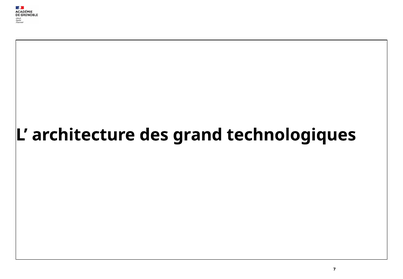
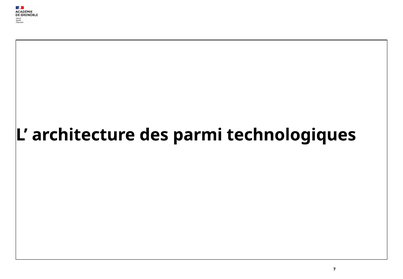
grand: grand -> parmi (198, 135)
